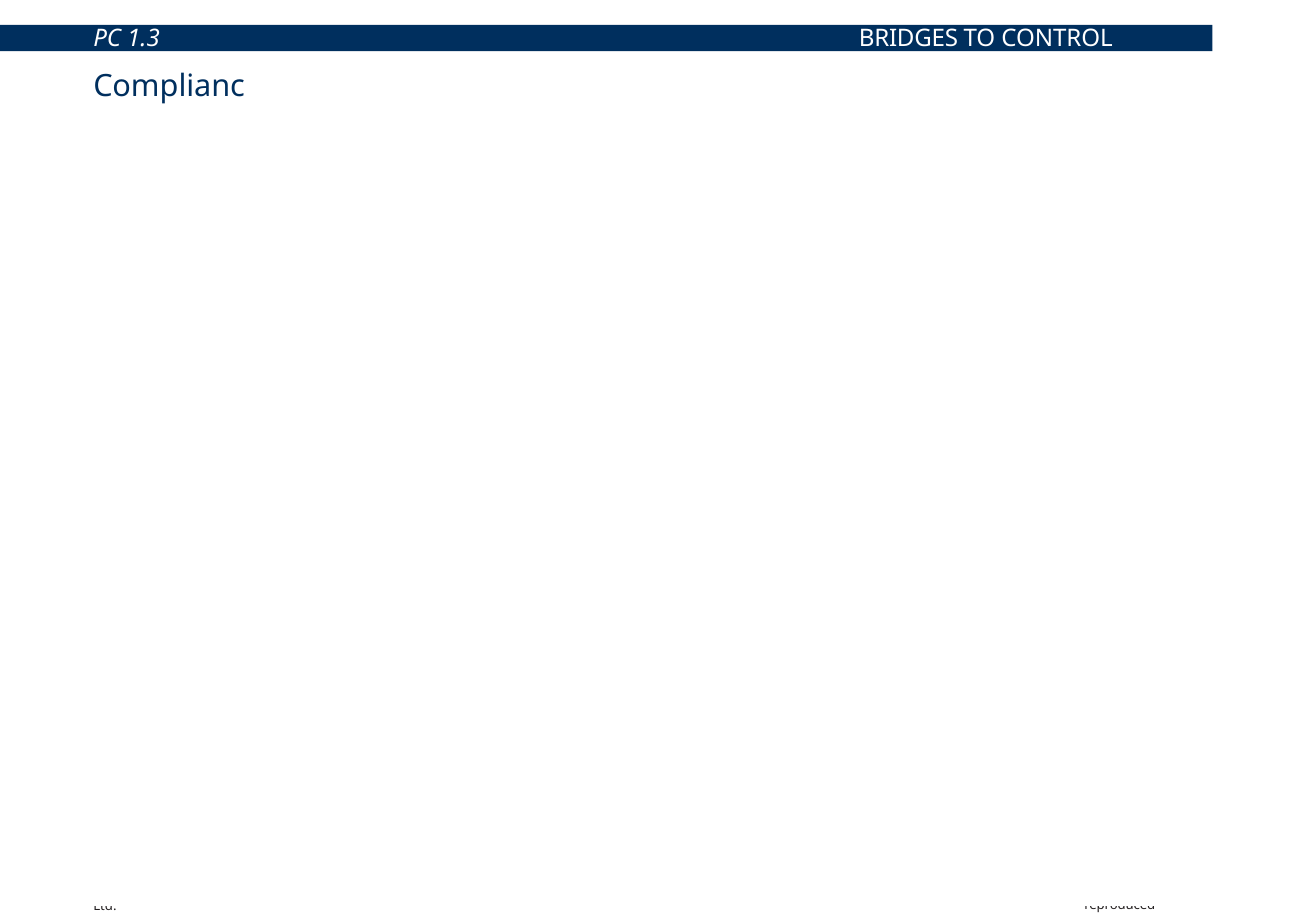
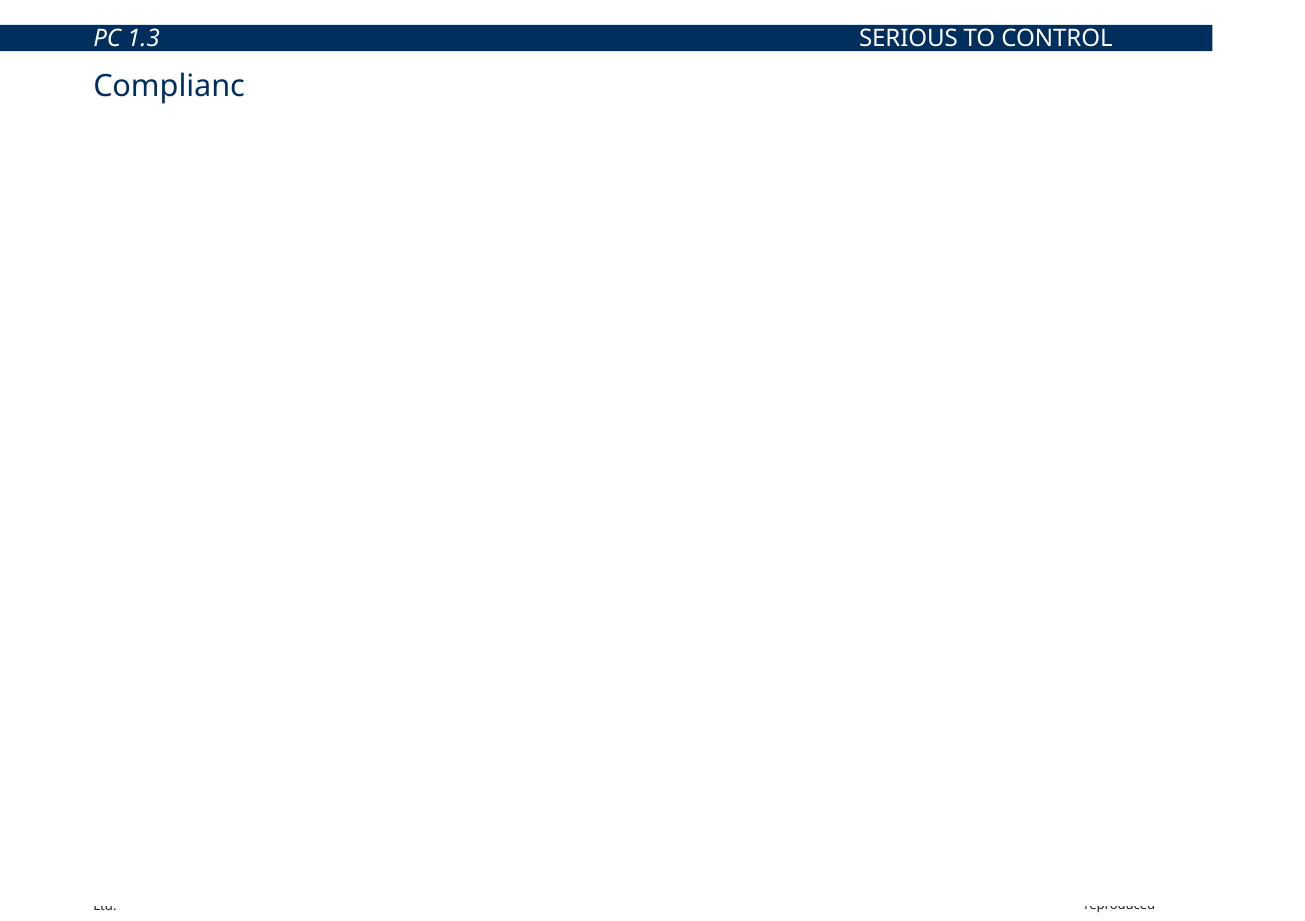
BRIDGES: BRIDGES -> SERIOUS (908, 39)
